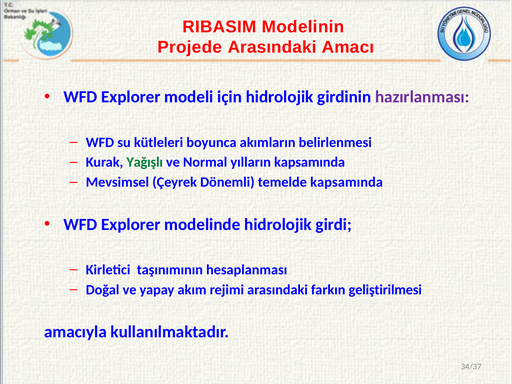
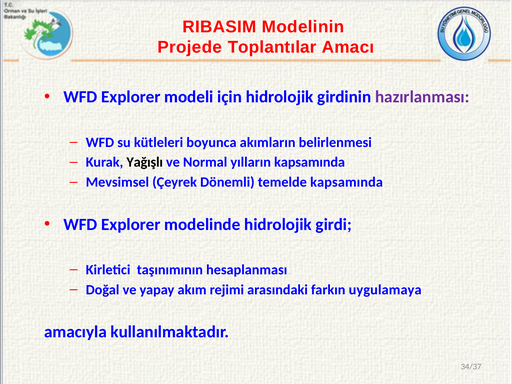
Projede Arasındaki: Arasındaki -> Toplantılar (272, 47)
Yağışlı colour: green -> black (145, 162)
geliştirilmesi: geliştirilmesi -> uygulamaya (385, 290)
